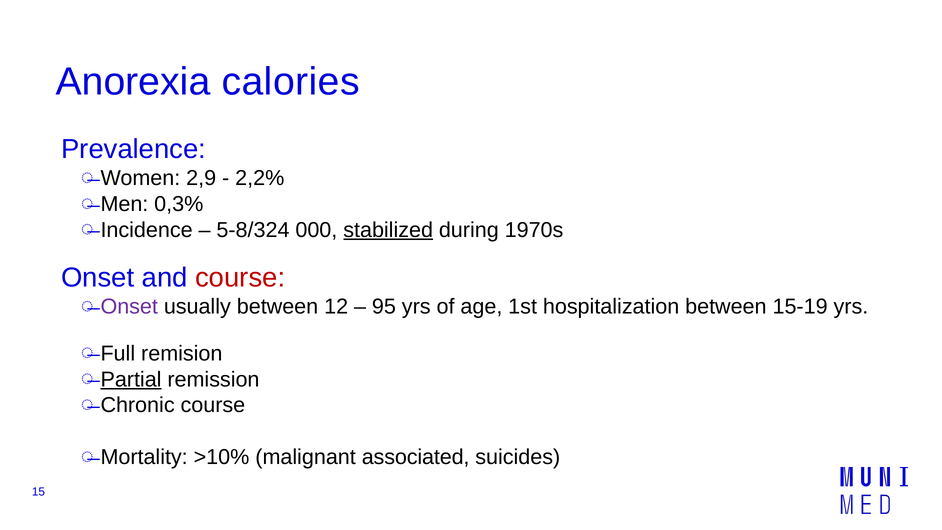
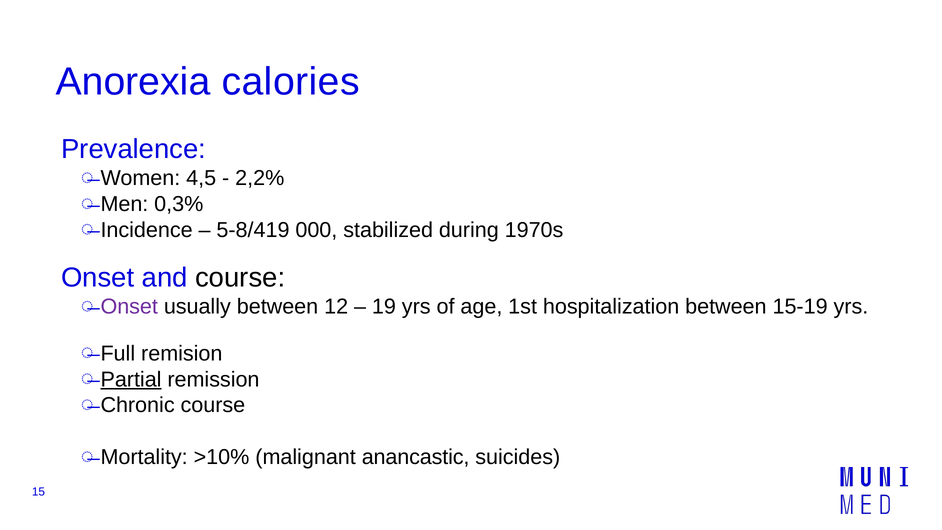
2,9: 2,9 -> 4,5 (201, 178)
5-8/324: 5-8/324 -> 5-8/419 (253, 230)
stabilized underline: present -> none (388, 230)
course colour: red -> black (240, 277)
95: 95 -> 19 (384, 307)
associated: associated -> anancastic (416, 457)
